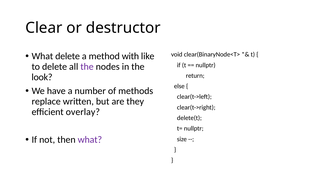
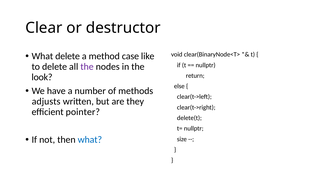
with: with -> case (130, 56)
replace: replace -> adjusts (46, 102)
overlay: overlay -> pointer (83, 112)
what colour: purple -> blue (90, 140)
